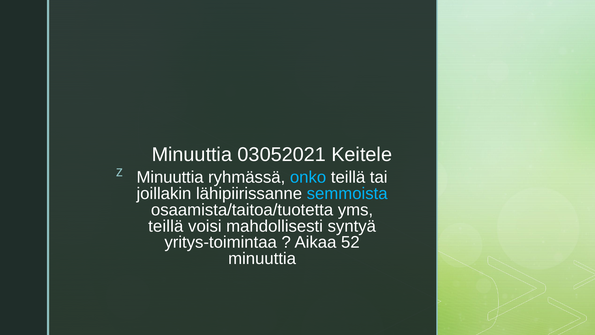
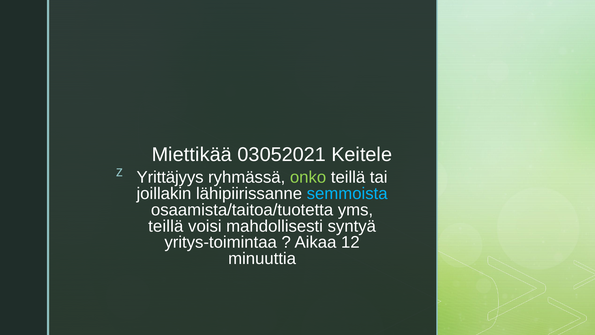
Minuuttia: Minuuttia -> Miettikää (192, 155)
Minuuttia: Minuuttia -> Yrittäjyys (170, 177)
onko colour: light blue -> light green (308, 177)
52: 52 -> 12 (350, 242)
